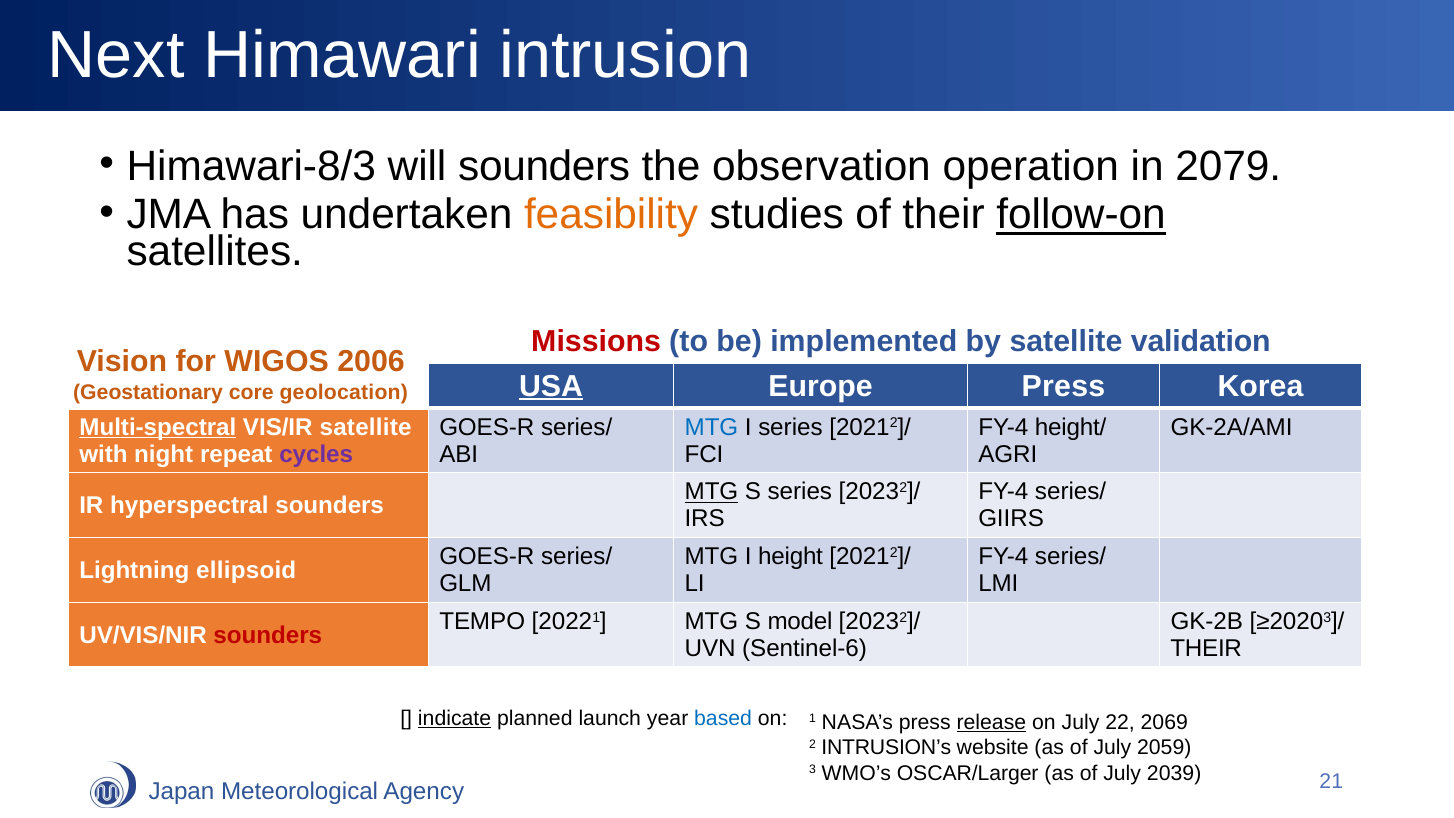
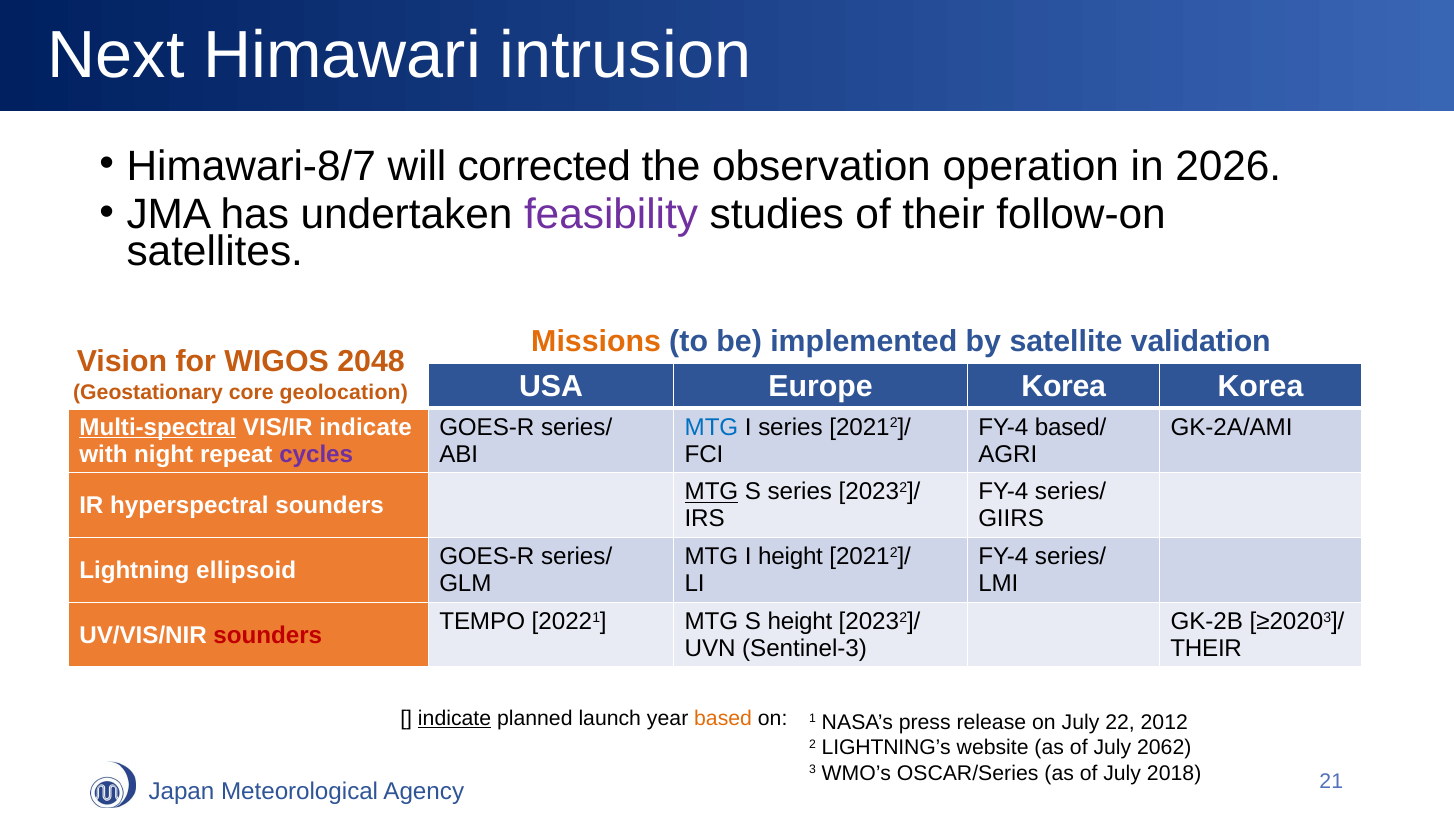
Himawari-8/3: Himawari-8/3 -> Himawari-8/7 (251, 166)
will sounders: sounders -> corrected (544, 166)
2079: 2079 -> 2026 (1228, 166)
feasibility colour: orange -> purple (611, 215)
follow-on underline: present -> none (1081, 215)
Missions colour: red -> orange (596, 341)
2006: 2006 -> 2048 (371, 362)
USA underline: present -> none (551, 386)
Europe Press: Press -> Korea (1064, 386)
VIS/IR satellite: satellite -> indicate (366, 427)
height/: height/ -> based/ (1071, 427)
S model: model -> height (800, 621)
Sentinel-6: Sentinel-6 -> Sentinel-3 (805, 648)
based colour: blue -> orange (723, 719)
release underline: present -> none (991, 722)
2069: 2069 -> 2012 (1164, 722)
INTRUSION’s: INTRUSION’s -> LIGHTNING’s (886, 748)
2059: 2059 -> 2062 (1164, 748)
OSCAR/Larger: OSCAR/Larger -> OSCAR/Series (968, 773)
2039: 2039 -> 2018 (1174, 773)
